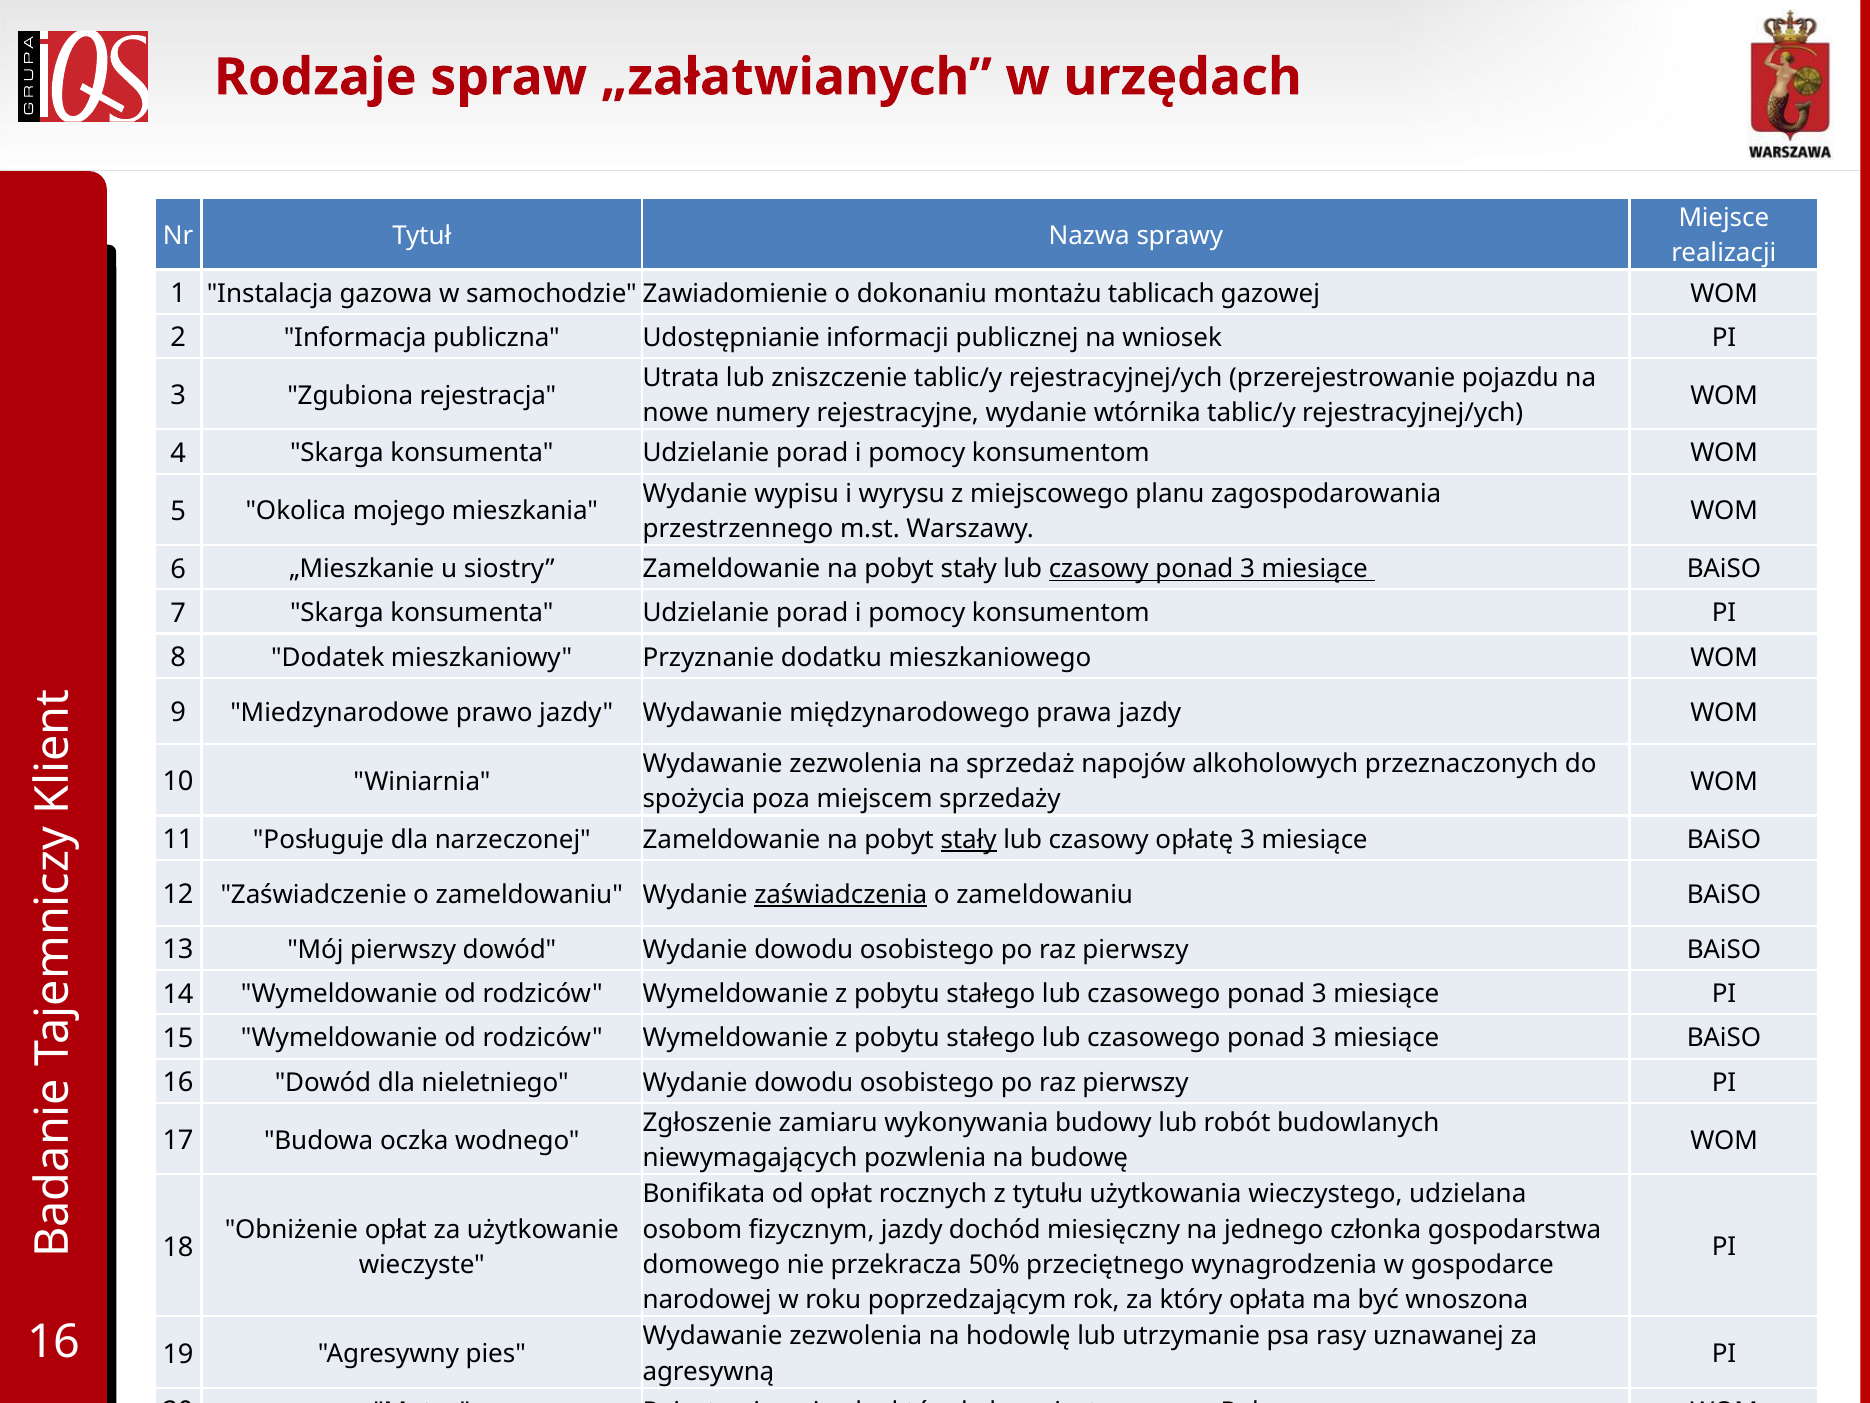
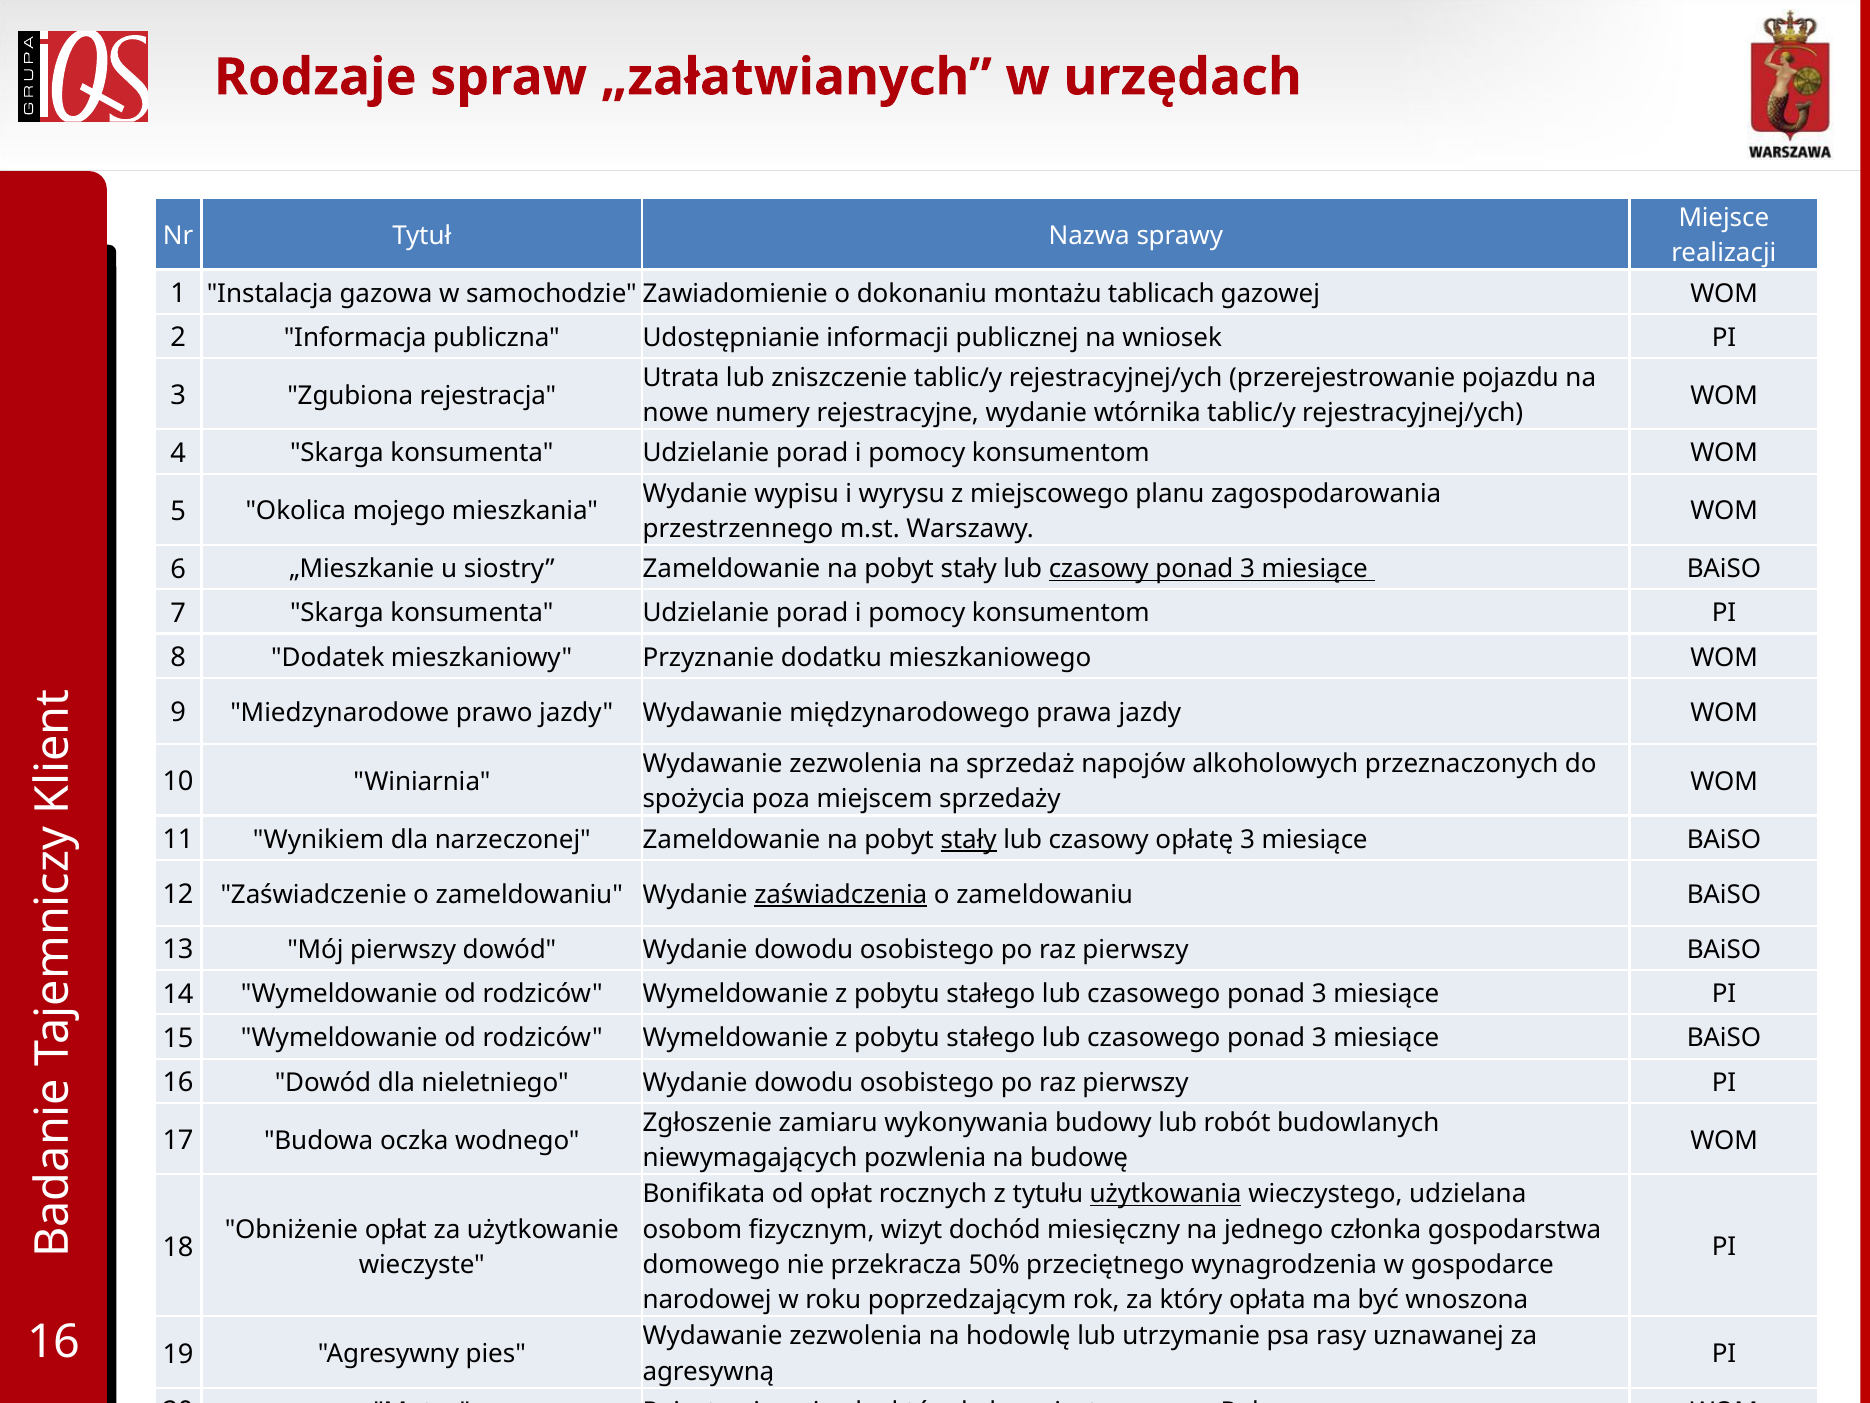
Posługuje: Posługuje -> Wynikiem (318, 839)
użytkowania underline: none -> present (1166, 1194)
fizycznym jazdy: jazdy -> wizyt (912, 1229)
